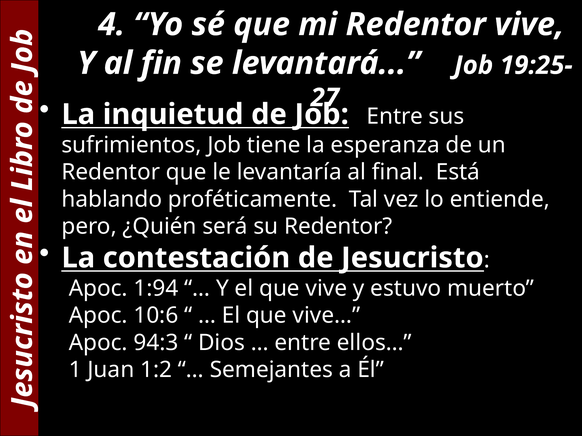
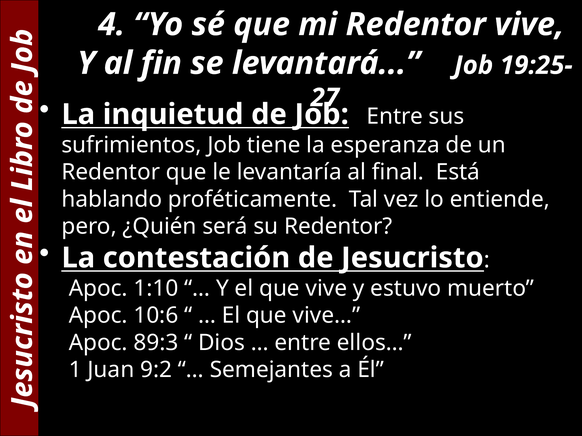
1:94: 1:94 -> 1:10 (156, 289)
94:3: 94:3 -> 89:3 (156, 343)
1:2: 1:2 -> 9:2 (156, 370)
